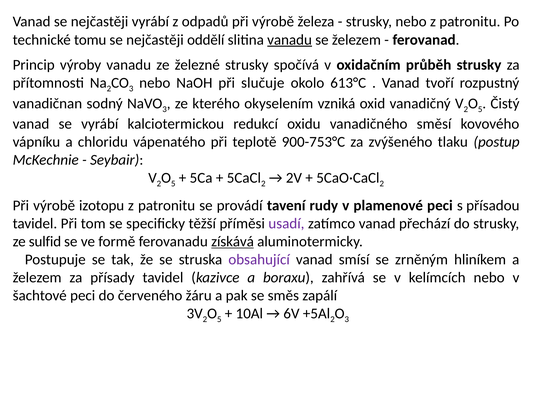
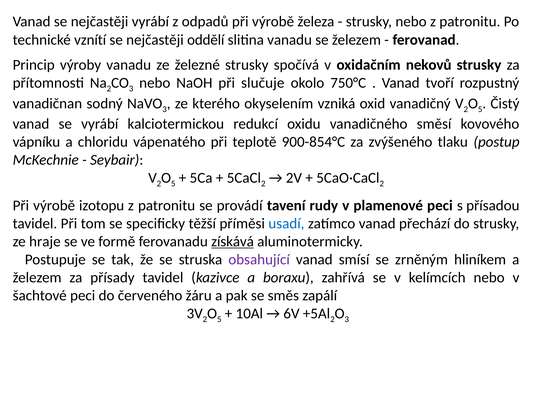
tomu: tomu -> vznítí (90, 40)
vanadu underline: present -> none (290, 40)
průběh: průběh -> nekovů (429, 65)
613°C: 613°C -> 750°C (348, 83)
900-753°C: 900-753°C -> 900-854°C (313, 142)
usadí colour: purple -> blue (286, 224)
sulfid: sulfid -> hraje (45, 242)
